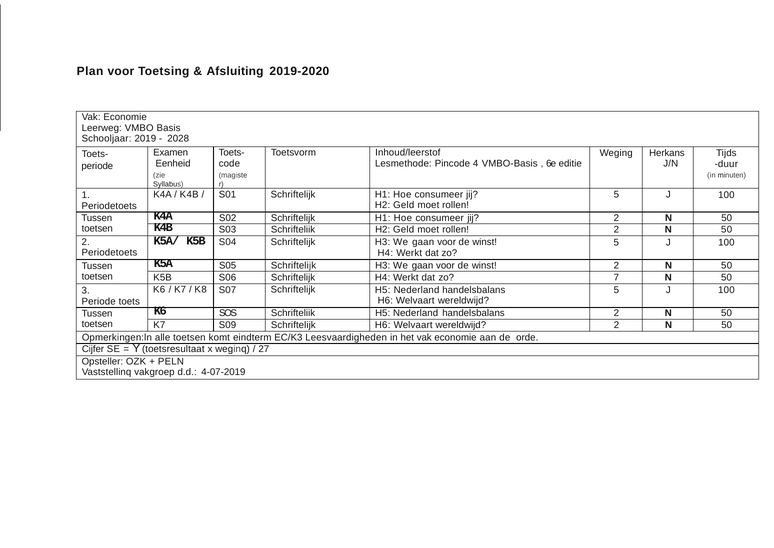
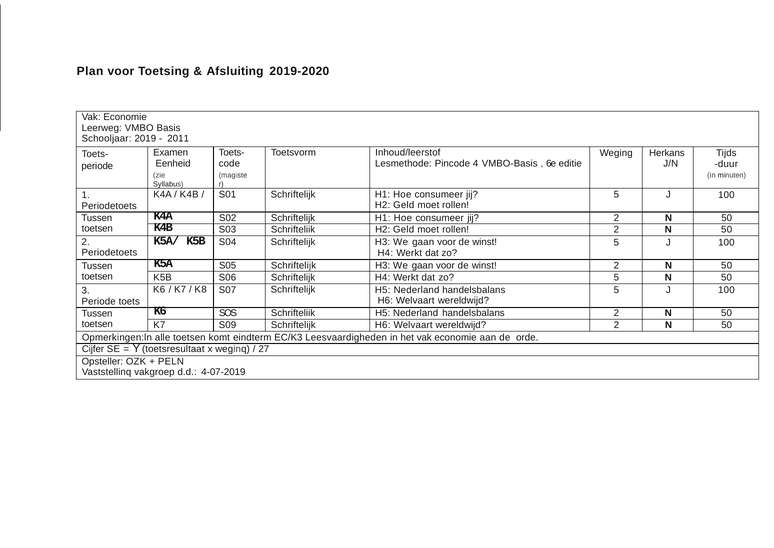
2028: 2028 -> 2011 (178, 139)
7: 7 -> 5 (616, 277)
